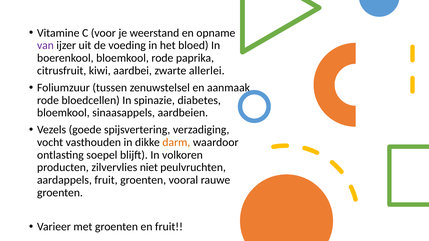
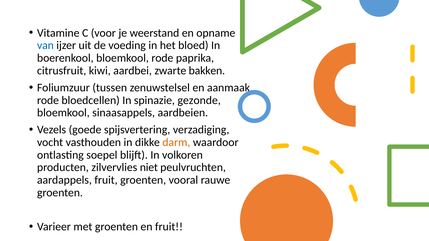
van colour: purple -> blue (45, 46)
allerlei: allerlei -> bakken (207, 71)
diabetes: diabetes -> gezonde (199, 100)
